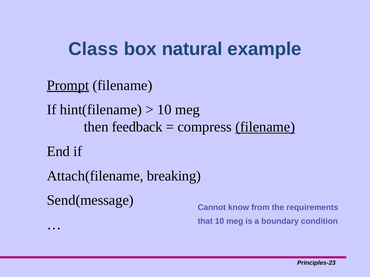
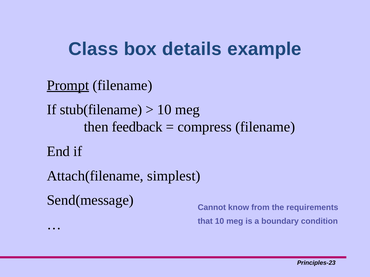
natural: natural -> details (192, 49)
hint(filename: hint(filename -> stub(filename (101, 110)
filename underline: present -> none (265, 127)
breaking: breaking -> simplest (174, 176)
